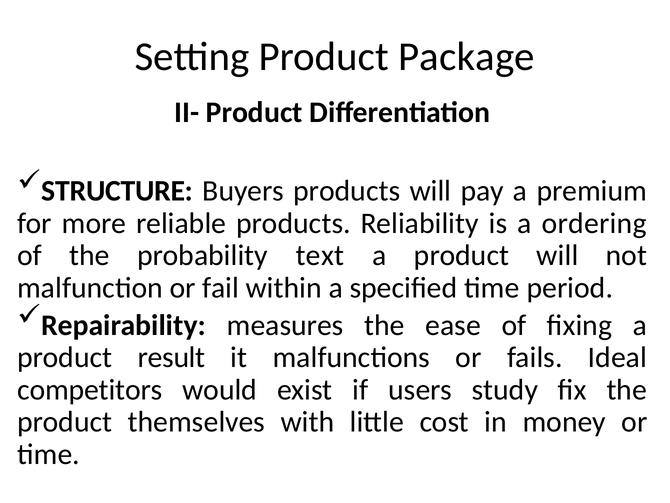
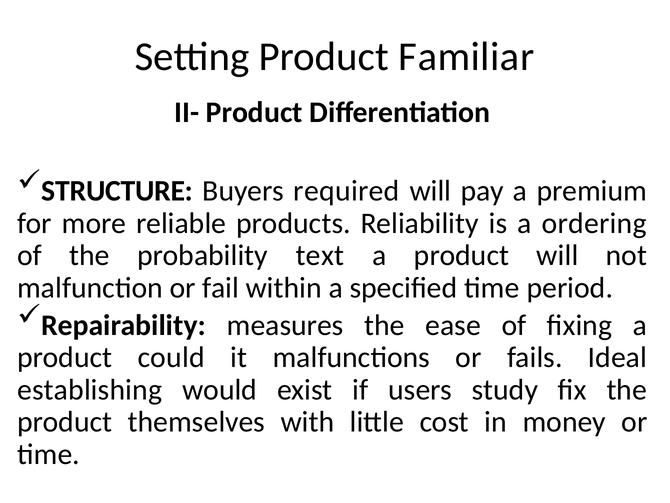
Package: Package -> Familiar (466, 57)
Buyers products: products -> required (347, 191)
result: result -> could (171, 357)
competitors: competitors -> establishing (90, 389)
